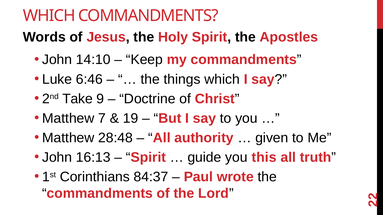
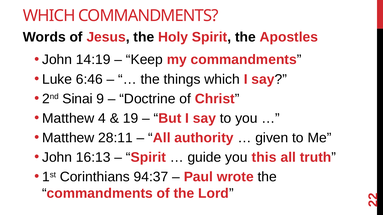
14:10: 14:10 -> 14:19 (93, 60)
Take: Take -> Sinai (78, 99)
7: 7 -> 4 (102, 119)
28:48: 28:48 -> 28:11 (116, 138)
84:37: 84:37 -> 94:37 (151, 177)
